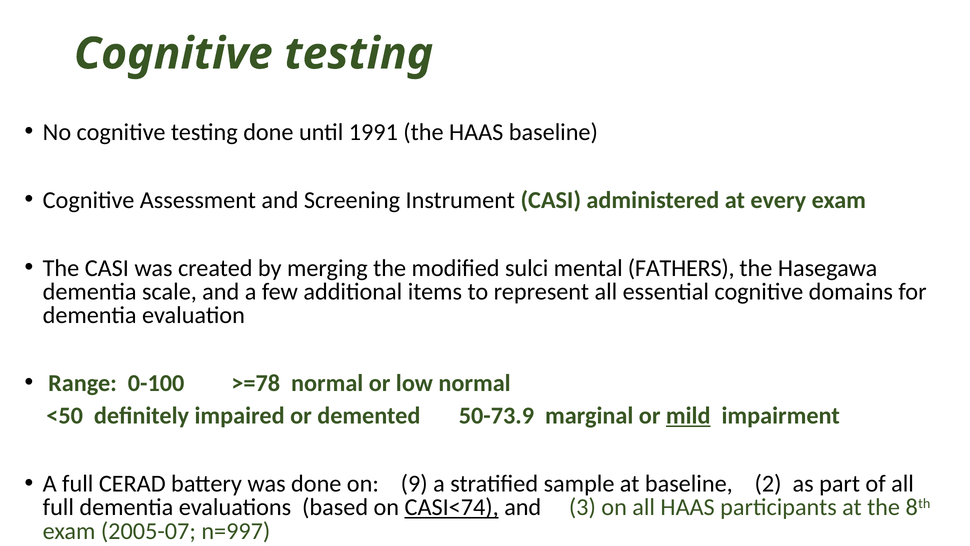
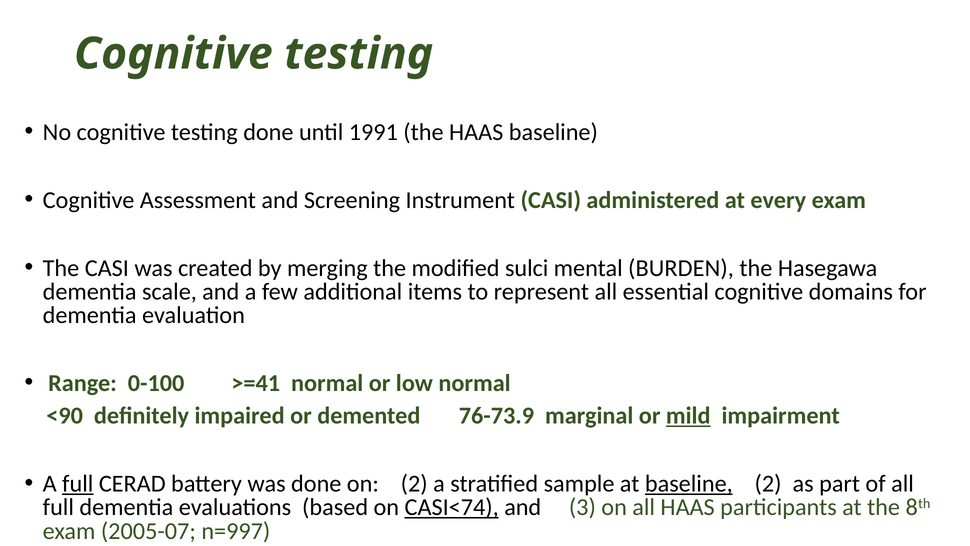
FATHERS: FATHERS -> BURDEN (681, 268)
>=78: >=78 -> >=41 (256, 383)
<50: <50 -> <90 (65, 416)
50-73.9: 50-73.9 -> 76-73.9 (496, 416)
full underline: none -> present (78, 483)
on 9: 9 -> 2 (414, 483)
baseline underline: none -> present (689, 483)
